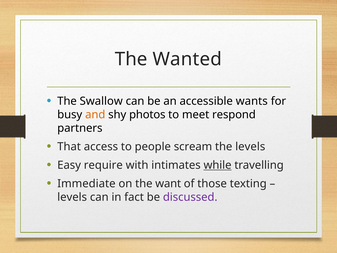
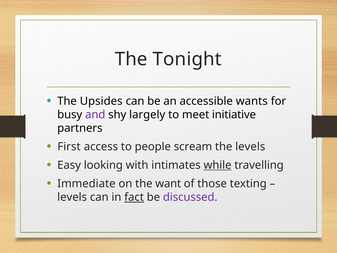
Wanted: Wanted -> Tonight (187, 59)
Swallow: Swallow -> Upsides (101, 101)
and colour: orange -> purple (95, 114)
photos: photos -> largely (147, 114)
respond: respond -> initiative (234, 114)
That: That -> First (69, 146)
require: require -> looking (103, 165)
fact underline: none -> present (134, 197)
